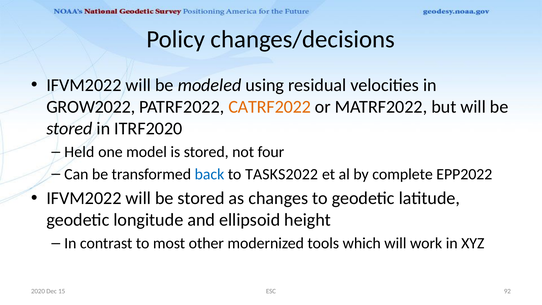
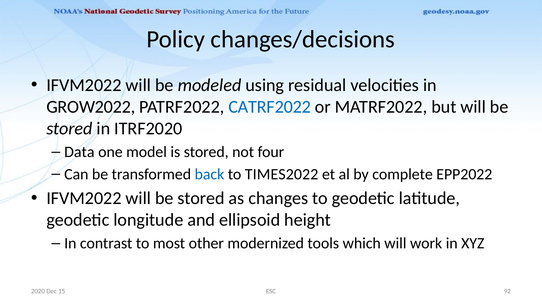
CATRF2022 colour: orange -> blue (270, 107)
Held: Held -> Data (79, 152)
TASKS2022: TASKS2022 -> TIMES2022 (282, 174)
